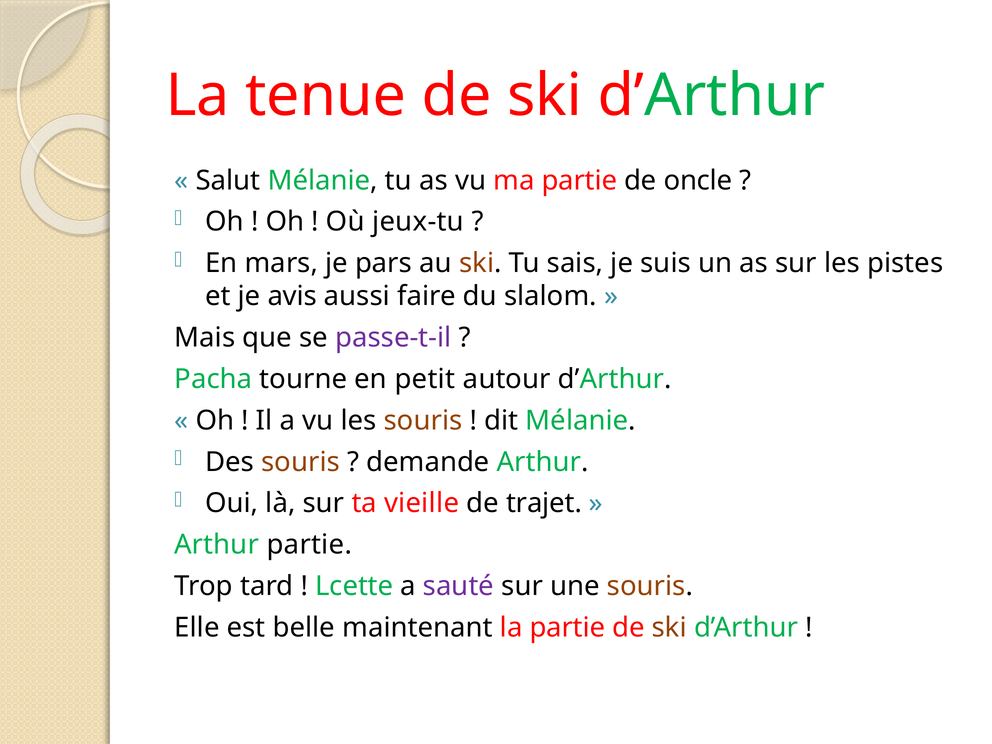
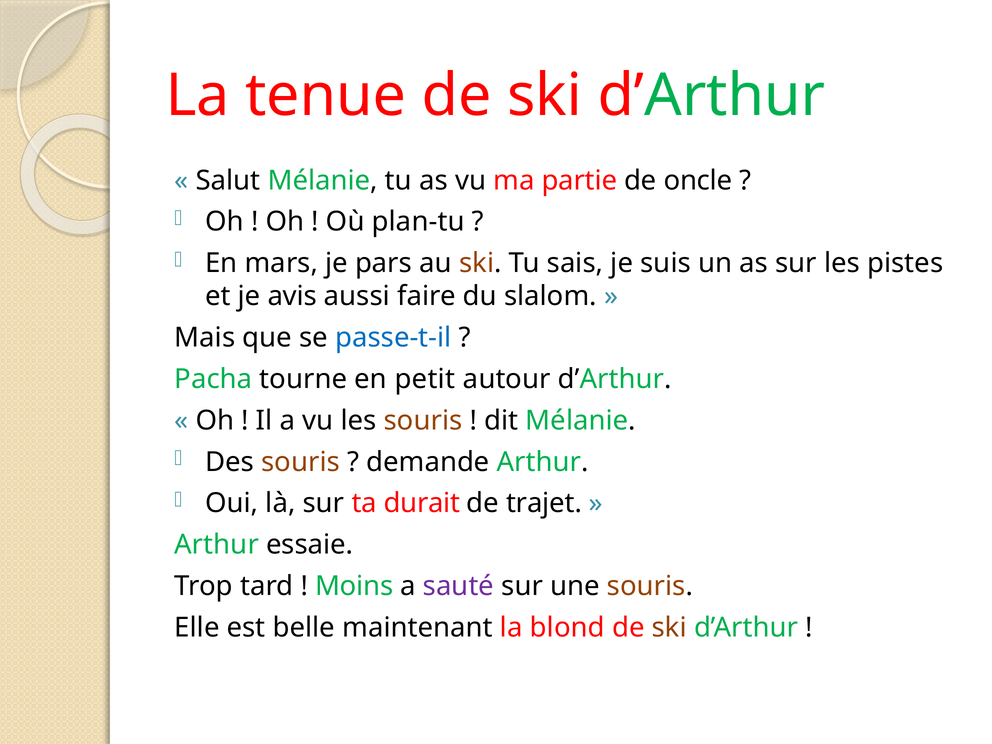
jeux-tu: jeux-tu -> plan-tu (418, 222)
passe-t-il colour: purple -> blue (393, 338)
vieille: vieille -> durait (422, 503)
Arthur partie: partie -> essaie (309, 545)
Lcette: Lcette -> Moins (354, 586)
la partie: partie -> blond (567, 628)
